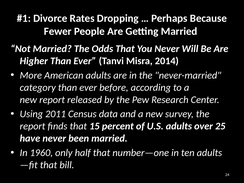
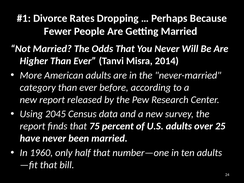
2011: 2011 -> 2045 (56, 114)
15: 15 -> 75 (94, 126)
